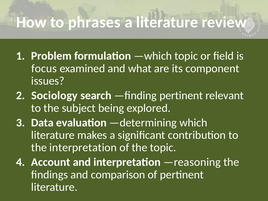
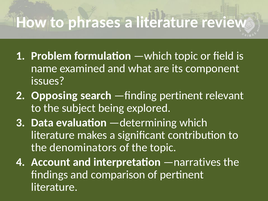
focus: focus -> name (44, 68)
Sociology: Sociology -> Opposing (54, 96)
the interpretation: interpretation -> denominators (83, 148)
—reasoning: —reasoning -> —narratives (192, 162)
